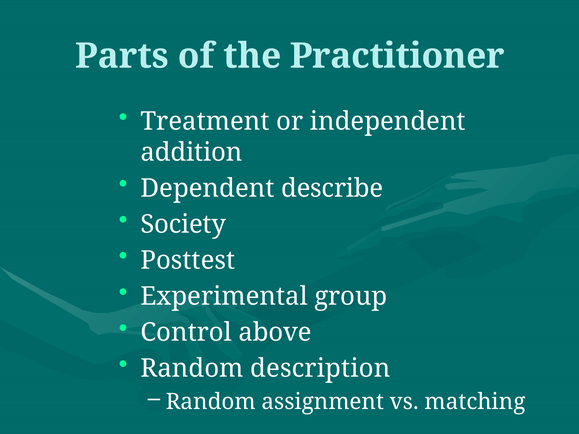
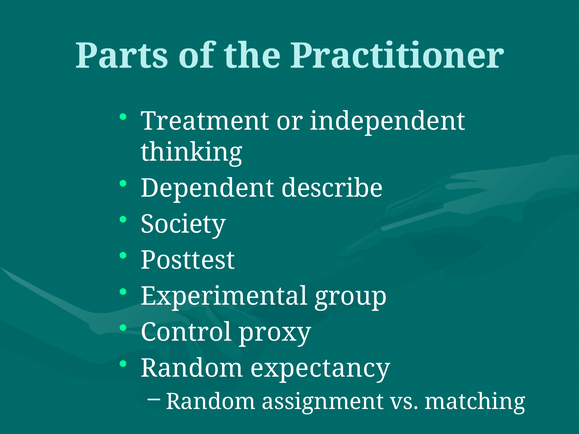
addition: addition -> thinking (192, 152)
above: above -> proxy (275, 333)
description: description -> expectancy (320, 369)
